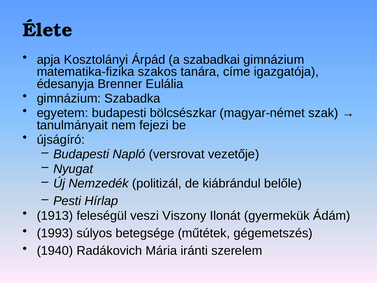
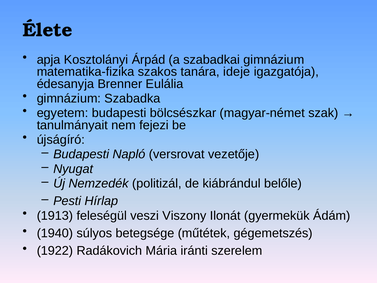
címe: címe -> ideje (237, 72)
1993: 1993 -> 1940 (55, 233)
1940: 1940 -> 1922 (55, 251)
